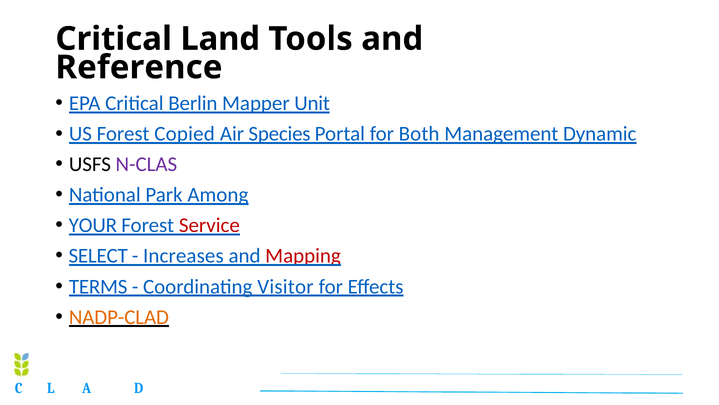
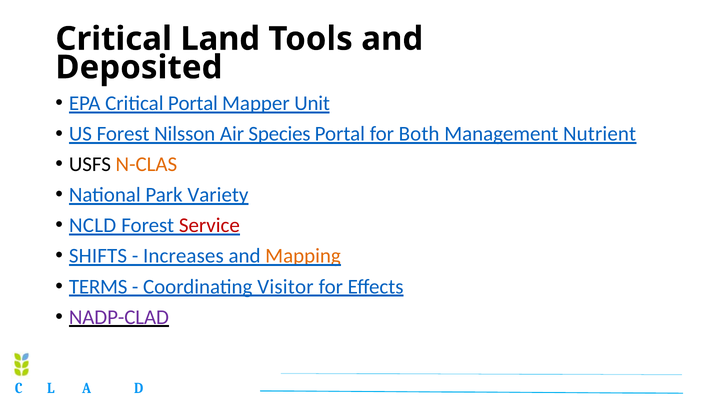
Reference: Reference -> Deposited (139, 67)
Critical Berlin: Berlin -> Portal (193, 103)
Copied: Copied -> Nilsson (185, 134)
Dynamic: Dynamic -> Nutrient (600, 134)
N-CLAS colour: purple -> orange (146, 164)
Among: Among -> Variety (218, 195)
YOUR: YOUR -> NCLD (93, 225)
SELECT: SELECT -> SHIFTS (98, 256)
Mapping colour: red -> orange (303, 256)
NADP-CLAD colour: orange -> purple (119, 317)
